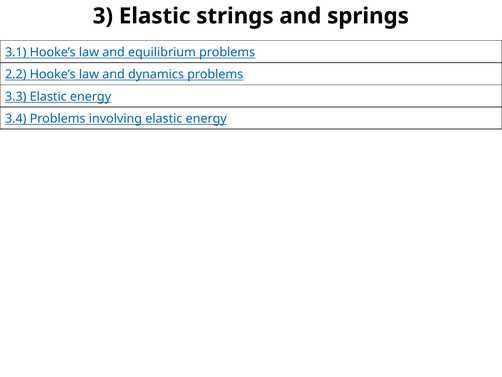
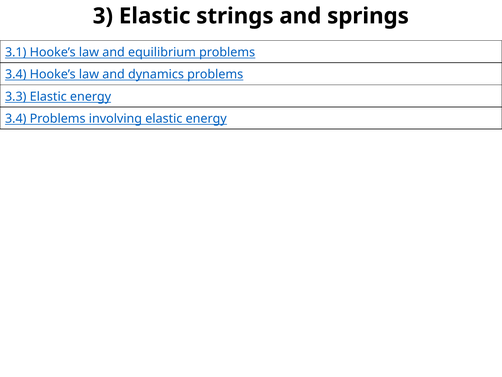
2.2: 2.2 -> 3.4 (16, 74)
